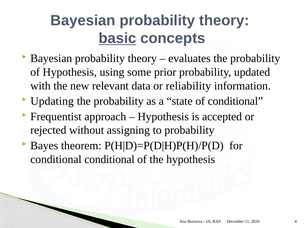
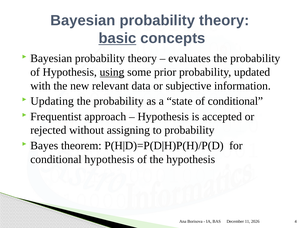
using underline: none -> present (112, 72)
reliability: reliability -> subjective (188, 86)
conditional conditional: conditional -> hypothesis (109, 159)
